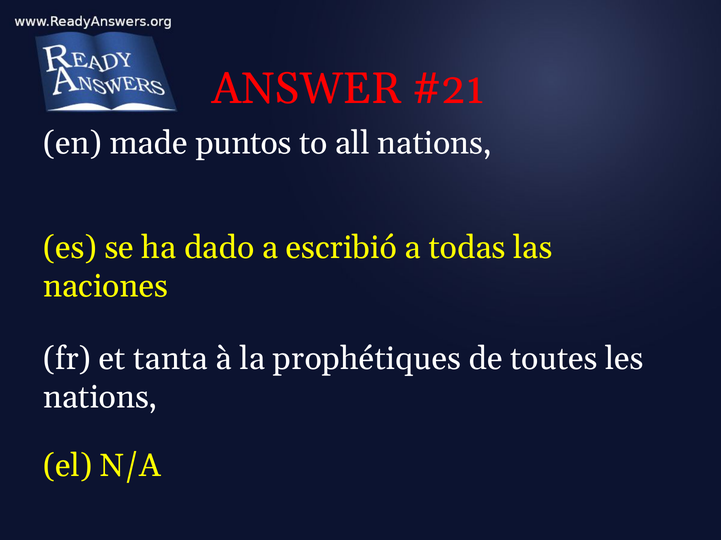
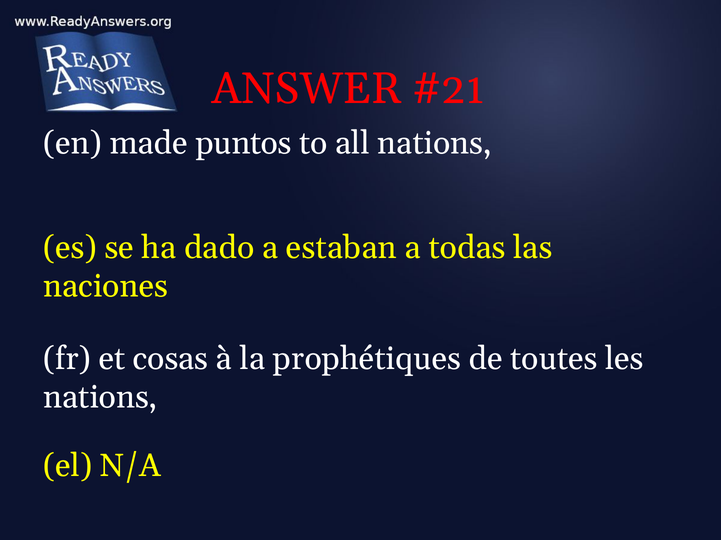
escribió: escribió -> estaban (341, 248)
tanta: tanta -> cosas (171, 359)
